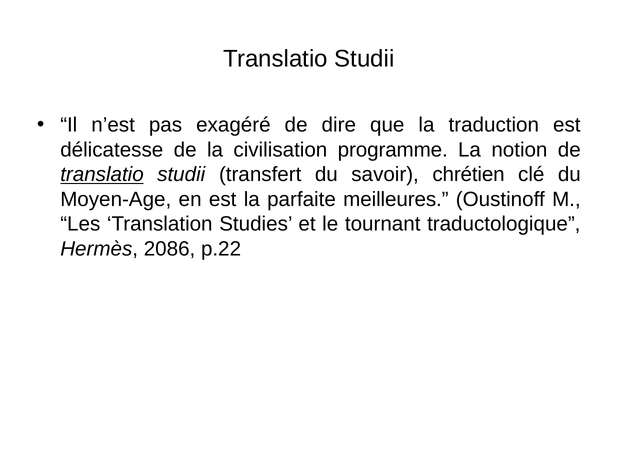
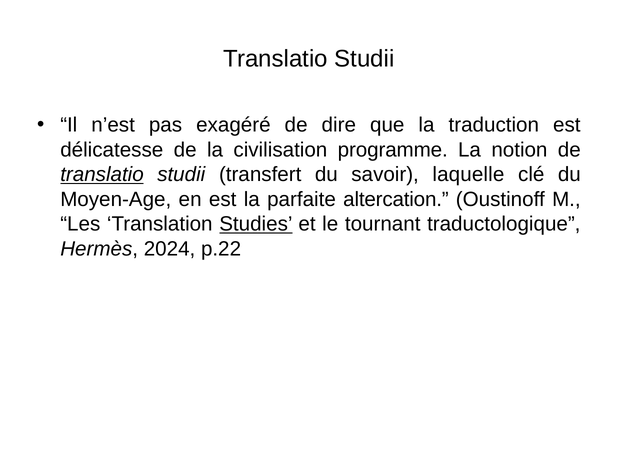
chrétien: chrétien -> laquelle (468, 174)
meilleures: meilleures -> altercation (396, 199)
Studies underline: none -> present (256, 224)
2086: 2086 -> 2024 (170, 249)
